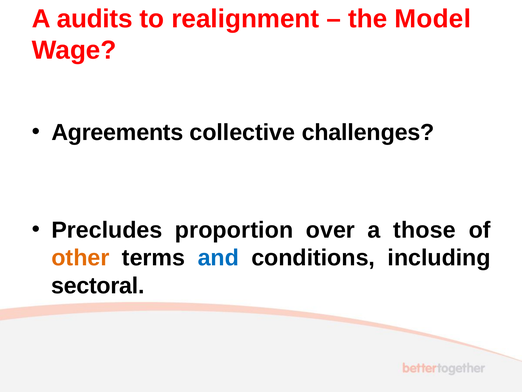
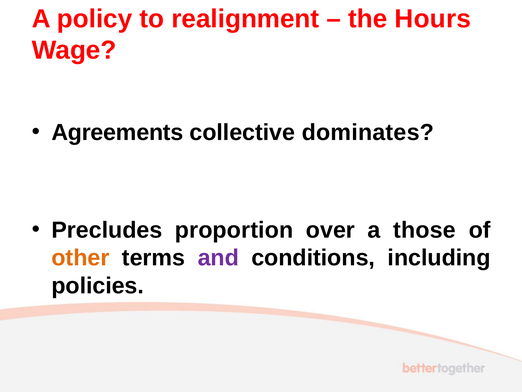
audits: audits -> policy (95, 19)
Model: Model -> Hours (433, 19)
challenges: challenges -> dominates (368, 132)
and colour: blue -> purple (218, 258)
sectoral: sectoral -> policies (98, 285)
